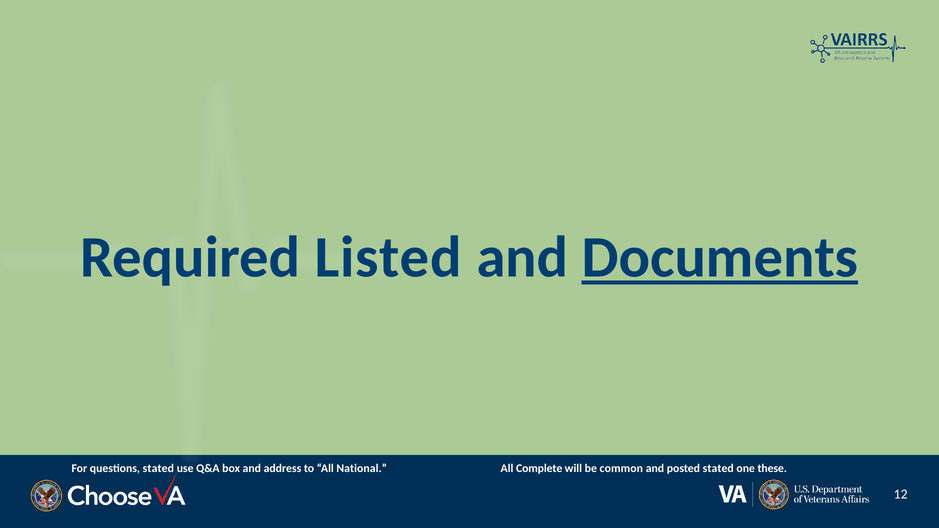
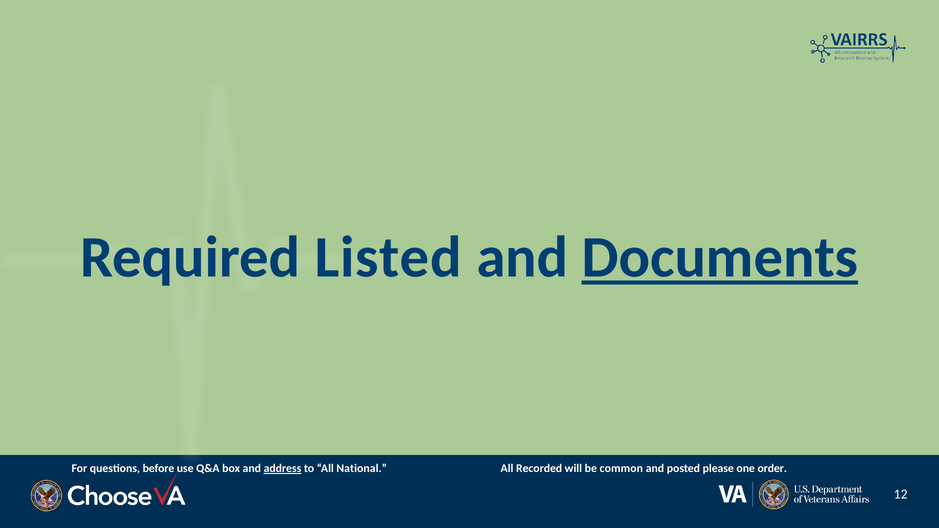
questions stated: stated -> before (158, 469)
address underline: none -> present (282, 469)
Complete: Complete -> Recorded (539, 469)
posted stated: stated -> please (718, 469)
these: these -> order (772, 469)
